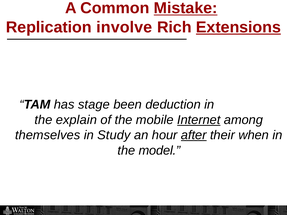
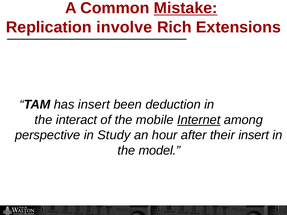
Extensions underline: present -> none (238, 27)
has stage: stage -> insert (94, 105)
explain: explain -> interact (76, 120)
themselves: themselves -> perspective (48, 135)
after underline: present -> none (194, 135)
their when: when -> insert (254, 135)
